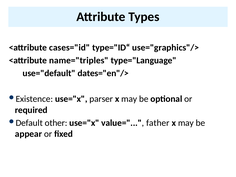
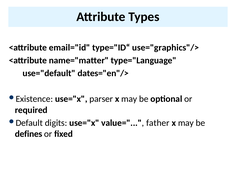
cases="id: cases="id -> email="id (70, 48)
name="triples: name="triples -> name="matter (79, 60)
other: other -> digits (56, 123)
appear: appear -> defines (29, 134)
